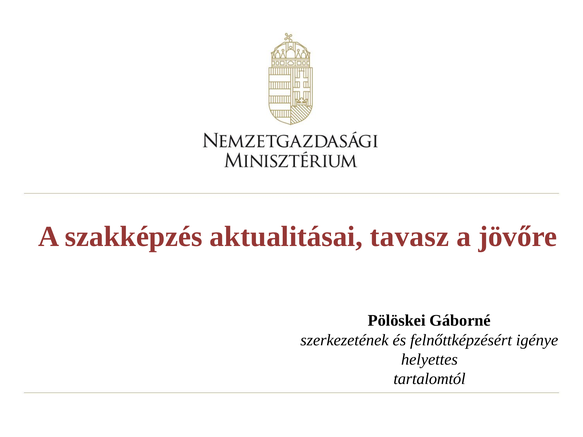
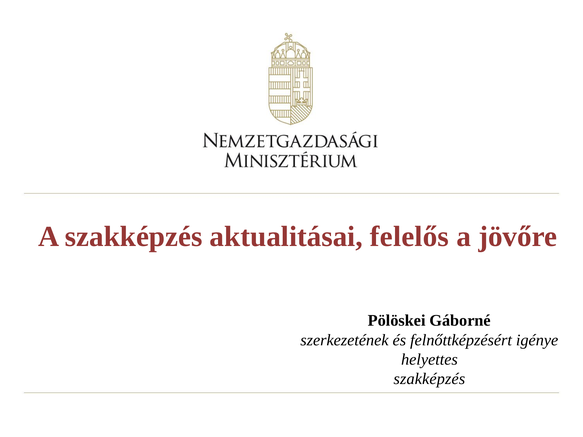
tavasz: tavasz -> felelős (409, 237)
tartalomtól: tartalomtól -> szakképzés (429, 379)
